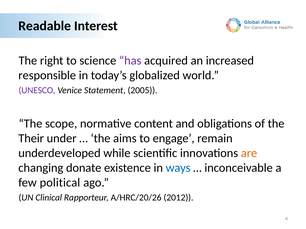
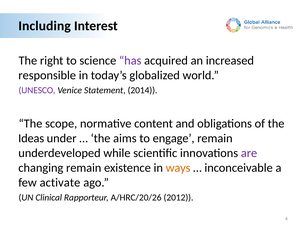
Readable: Readable -> Including (45, 26)
2005: 2005 -> 2014 (143, 90)
Their: Their -> Ideas (31, 139)
are colour: orange -> purple (249, 153)
changing donate: donate -> remain (84, 168)
ways colour: blue -> orange (178, 168)
political: political -> activate (60, 183)
